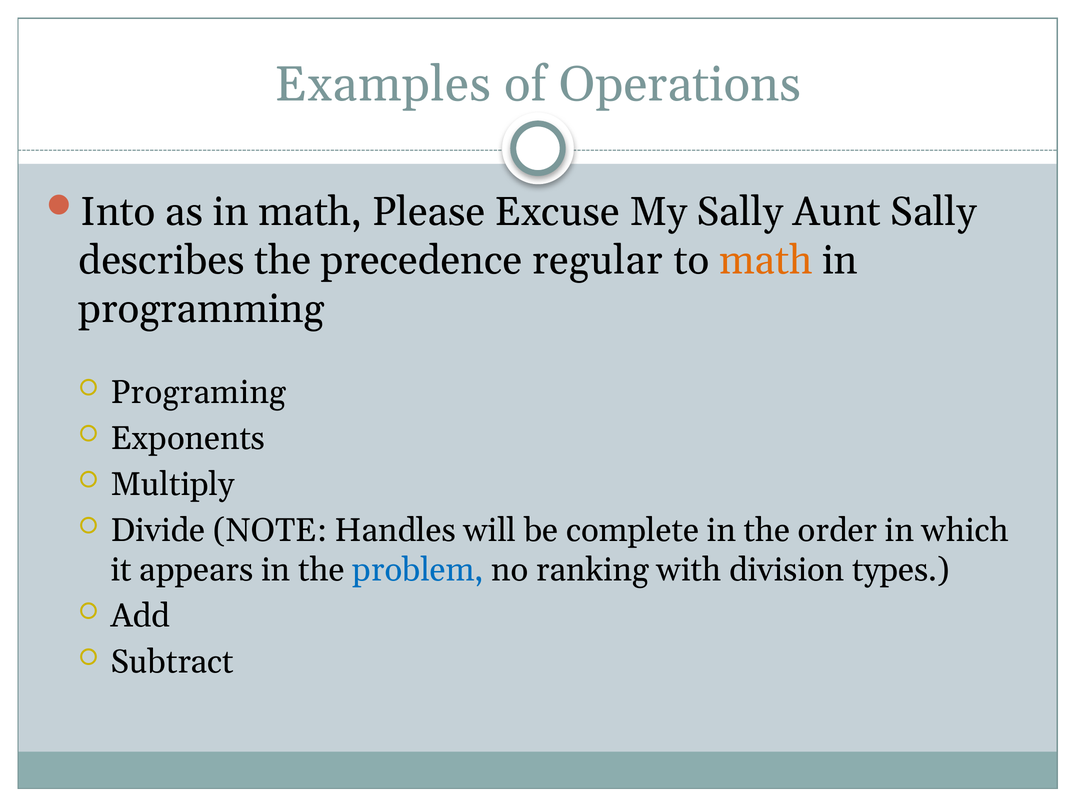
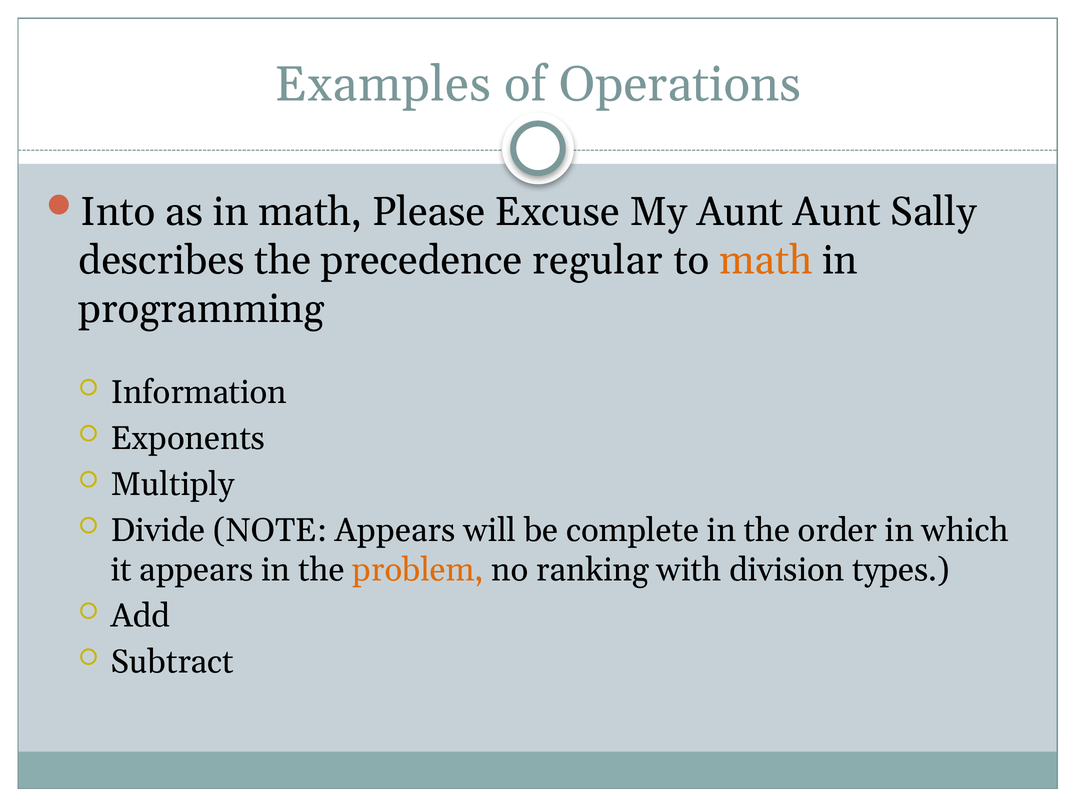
My Sally: Sally -> Aunt (740, 212)
Programing: Programing -> Information (199, 392)
NOTE Handles: Handles -> Appears (395, 530)
problem colour: blue -> orange (418, 570)
